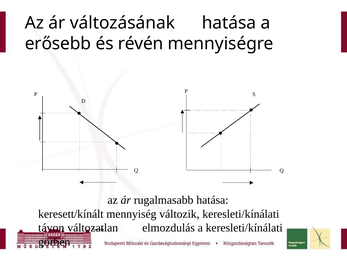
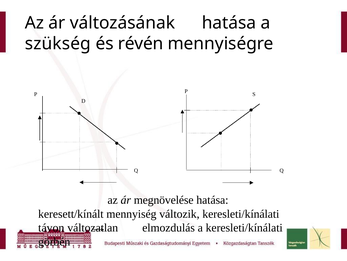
erősebb: erősebb -> szükség (58, 44)
rugalmasabb: rugalmasabb -> megnövelése (164, 199)
